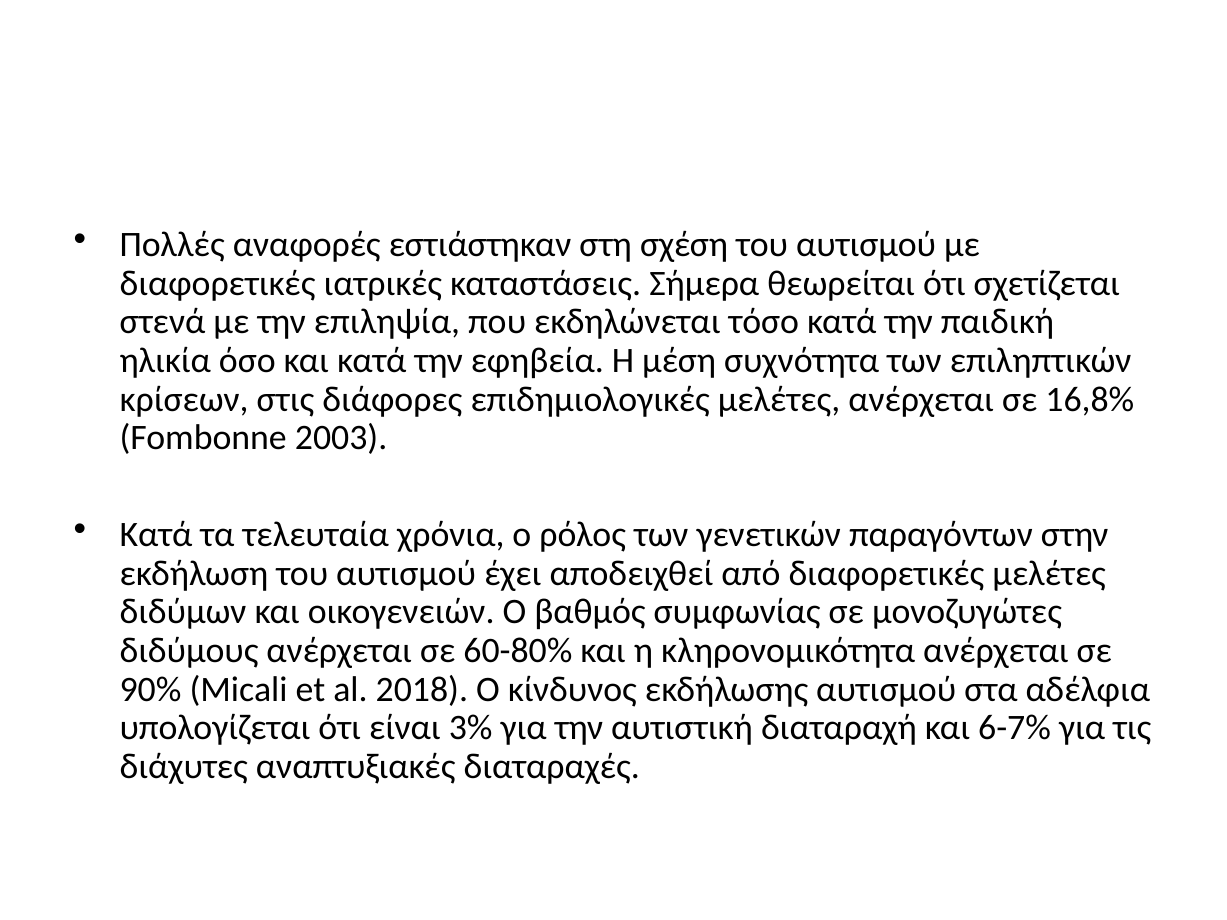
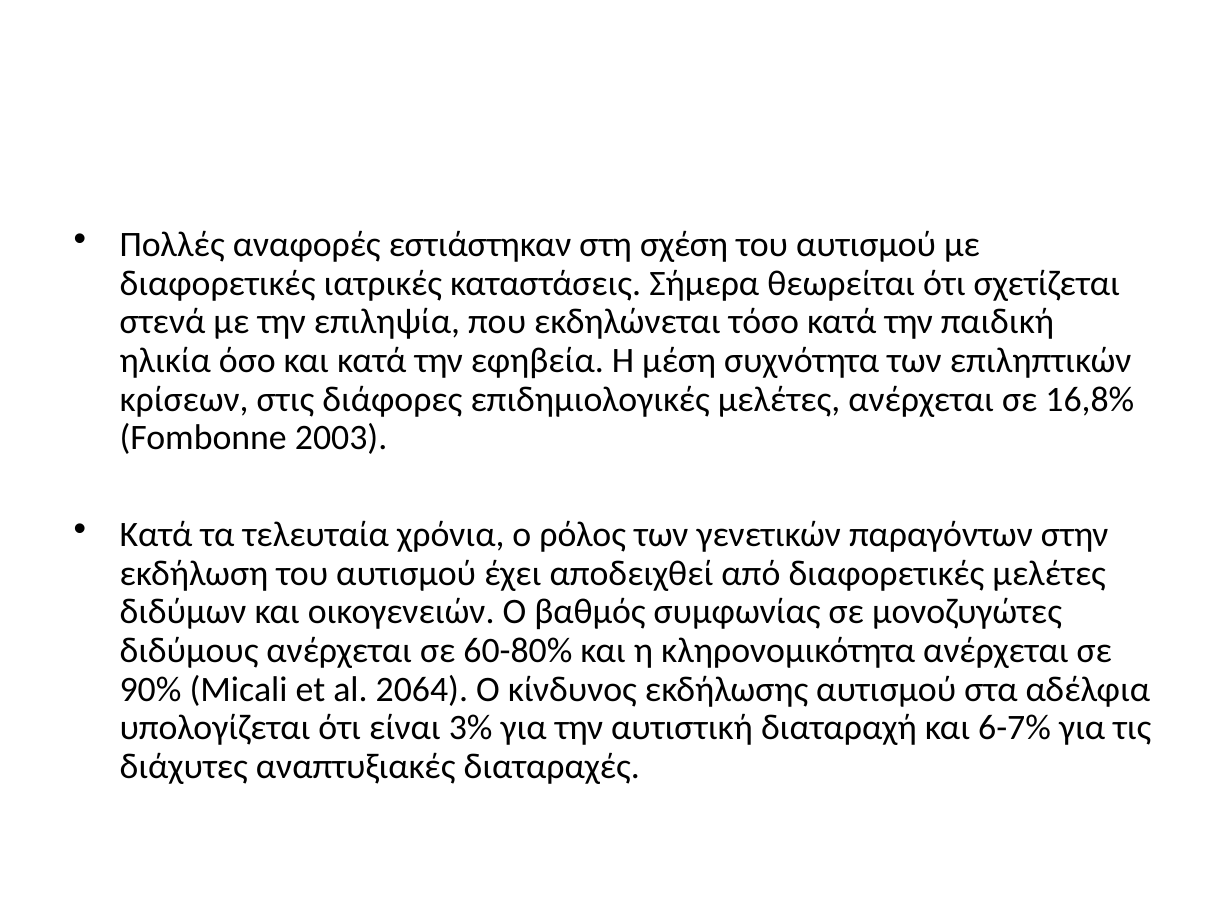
2018: 2018 -> 2064 (422, 690)
